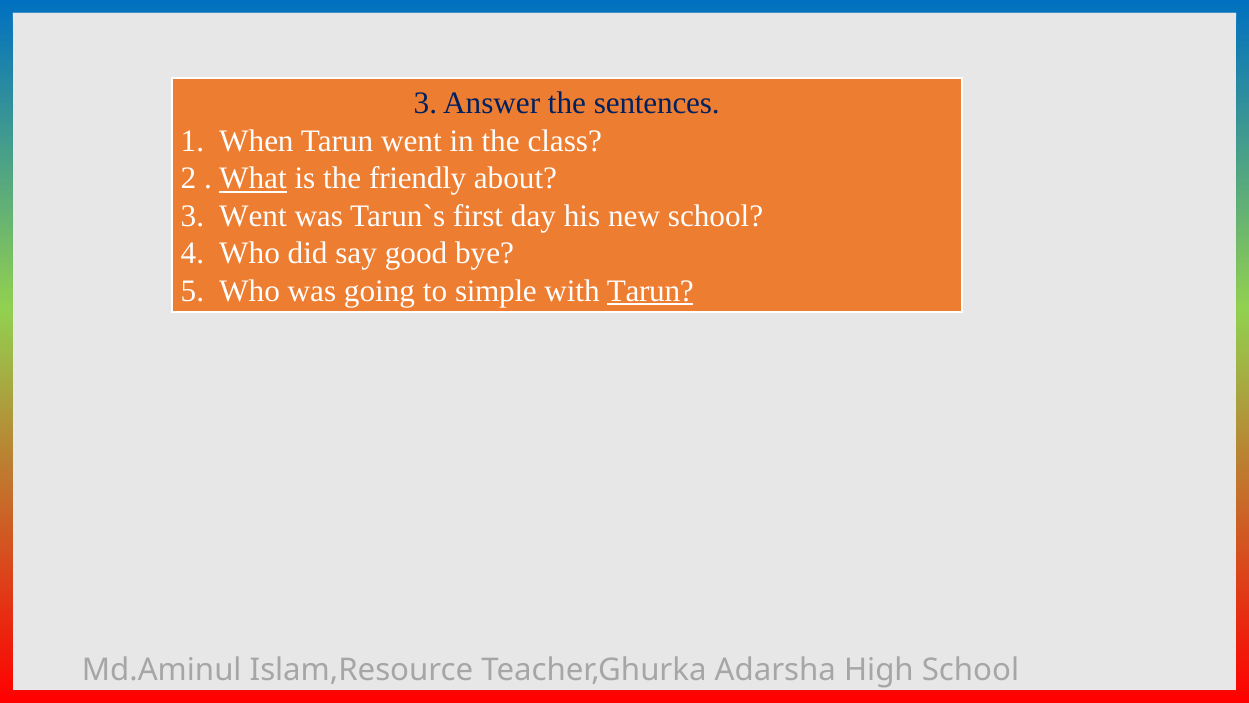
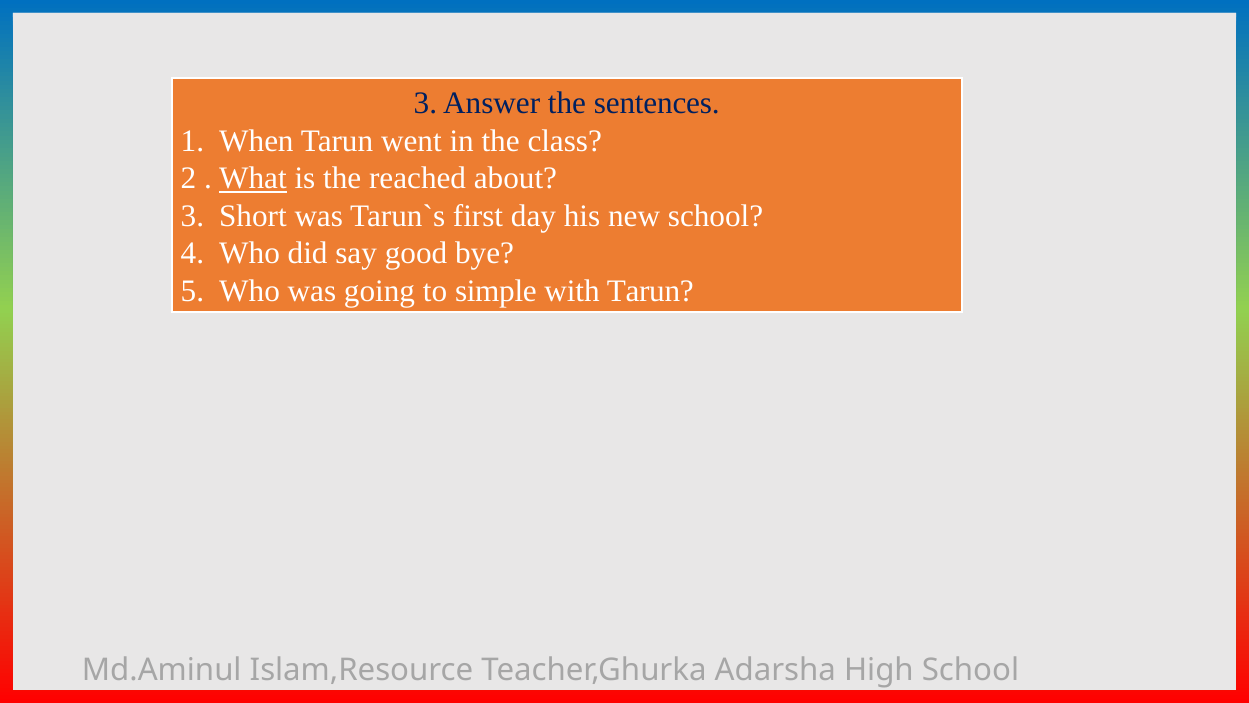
friendly: friendly -> reached (418, 178)
3 Went: Went -> Short (253, 216)
Tarun underline: present -> none (650, 291)
